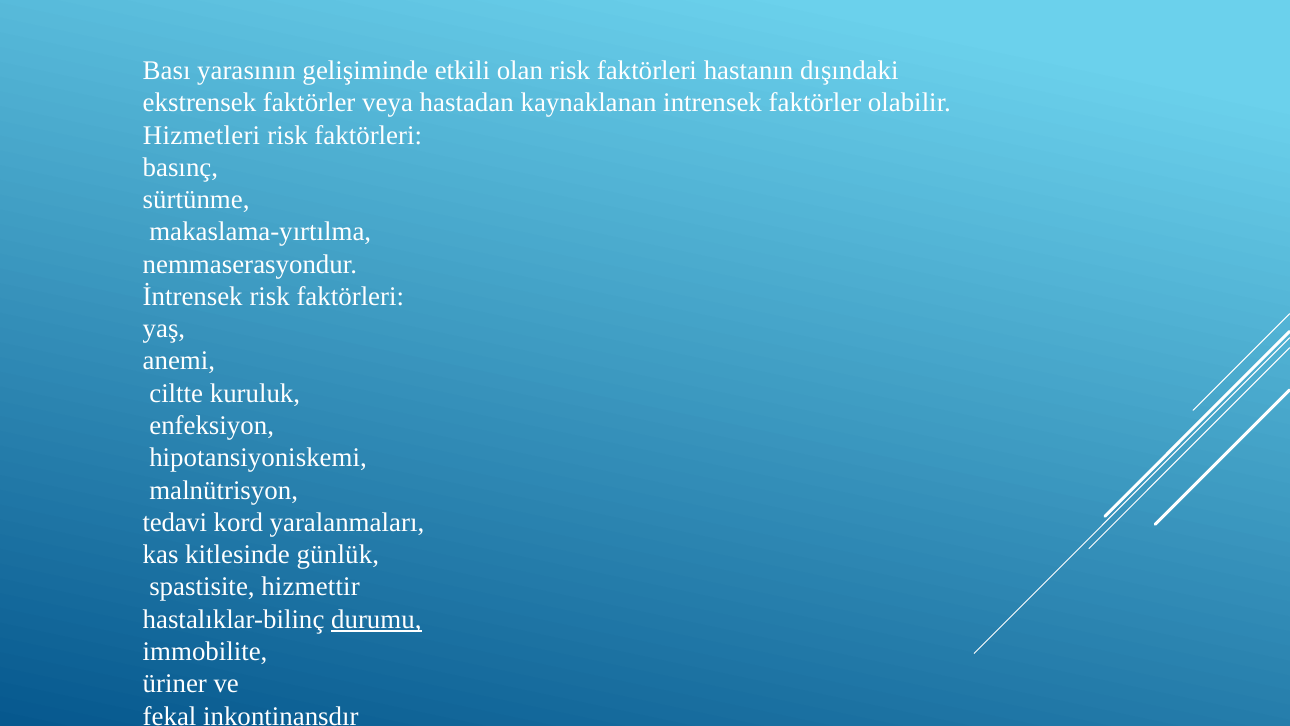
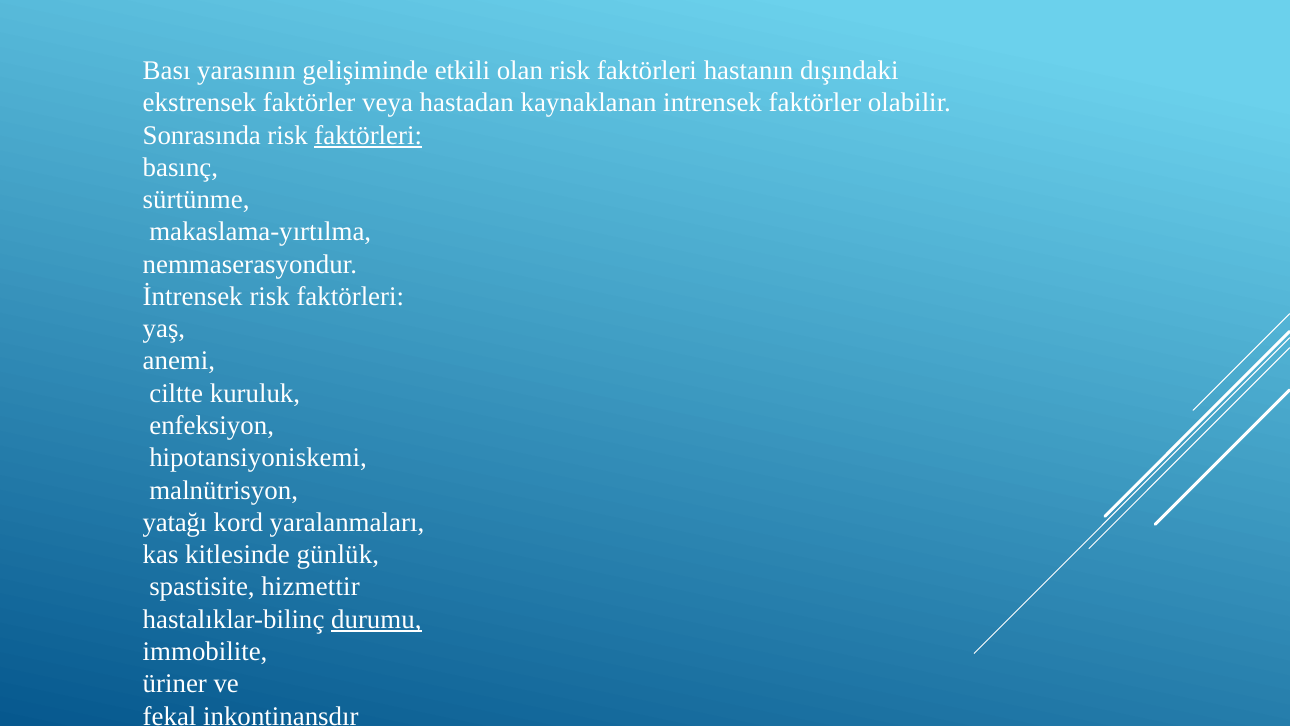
Hizmetleri: Hizmetleri -> Sonrasında (202, 135)
faktörleri underline: none -> present (368, 135)
tedavi: tedavi -> yatağı (175, 522)
